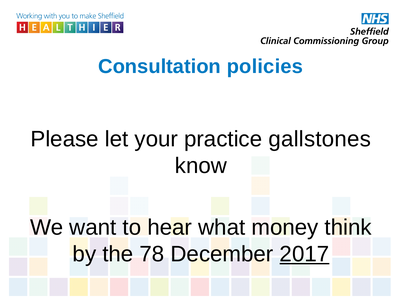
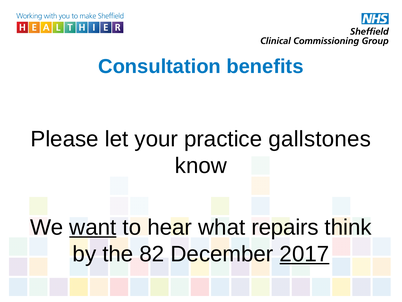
policies: policies -> benefits (265, 67)
want underline: none -> present (93, 227)
money: money -> repairs (285, 227)
78: 78 -> 82 (152, 254)
